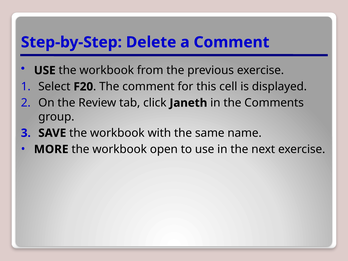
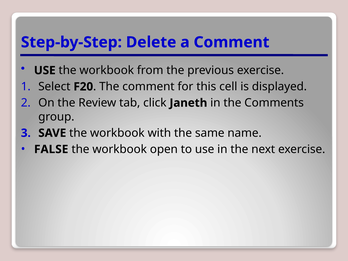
MORE: MORE -> FALSE (51, 149)
